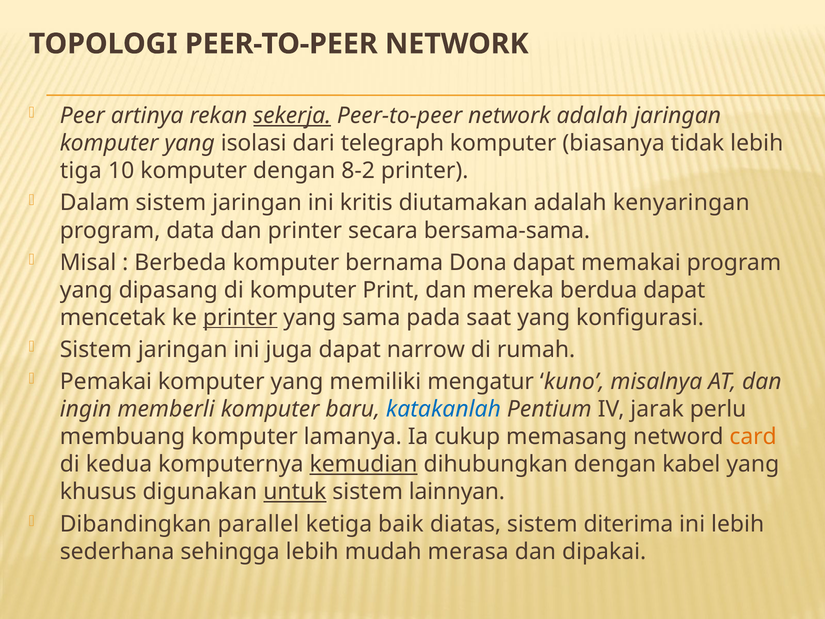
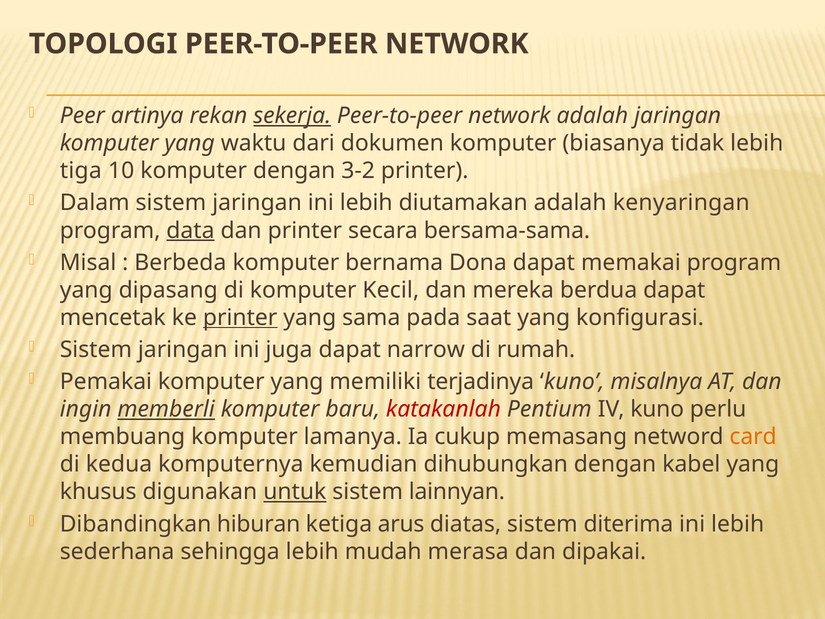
isolasi: isolasi -> waktu (254, 143)
telegraph: telegraph -> dokumen (392, 143)
8-2: 8-2 -> 3-2 (358, 171)
jaringan ini kritis: kritis -> lebih (366, 203)
data underline: none -> present (190, 230)
Print: Print -> Kecil (391, 290)
mengatur: mengatur -> terjadinya (481, 382)
memberli underline: none -> present (166, 409)
katakanlah colour: blue -> red (443, 409)
IV jarak: jarak -> kuno (657, 409)
kemudian underline: present -> none (363, 464)
parallel: parallel -> hiburan (259, 524)
baik: baik -> arus (401, 524)
